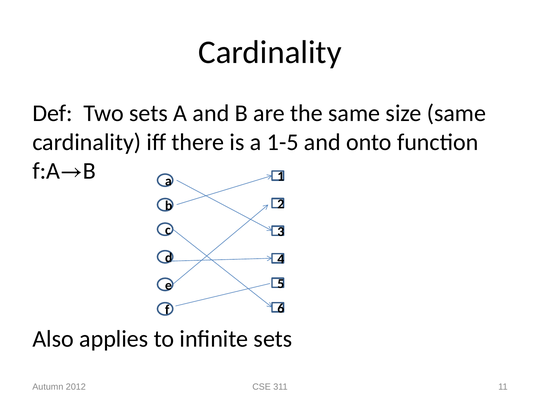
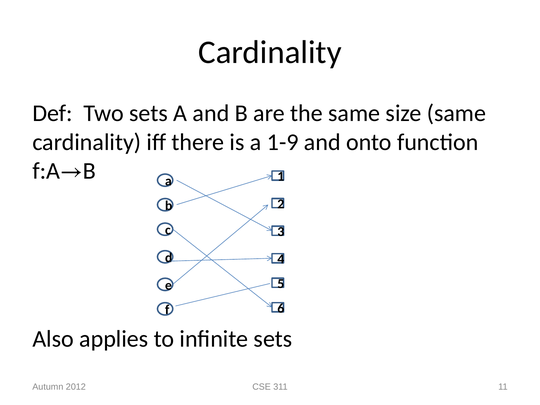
1-5: 1-5 -> 1-9 (283, 142)
